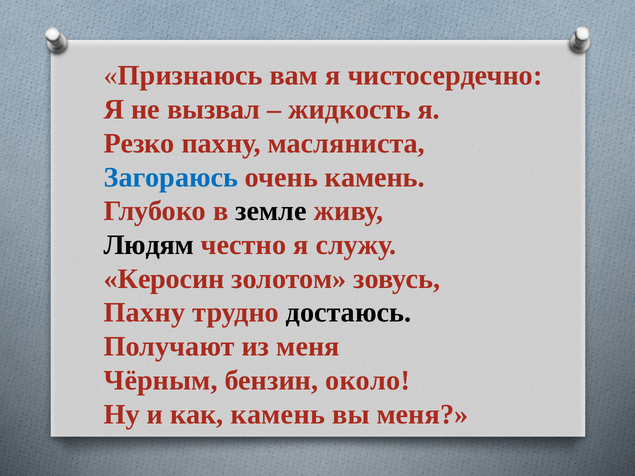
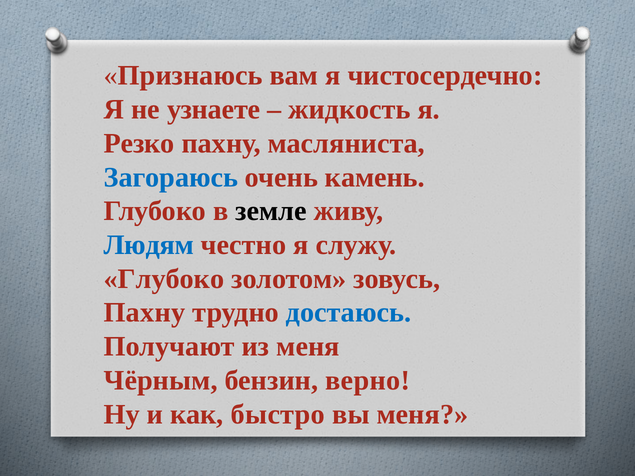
вызвал: вызвал -> узнаете (214, 110)
Людям colour: black -> blue (149, 245)
Керосин: Керосин -> Глубоко (164, 279)
достаюсь colour: black -> blue (349, 313)
около: около -> верно (368, 381)
как камень: камень -> быстро (278, 414)
